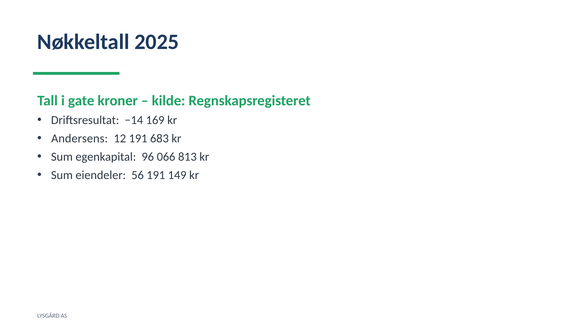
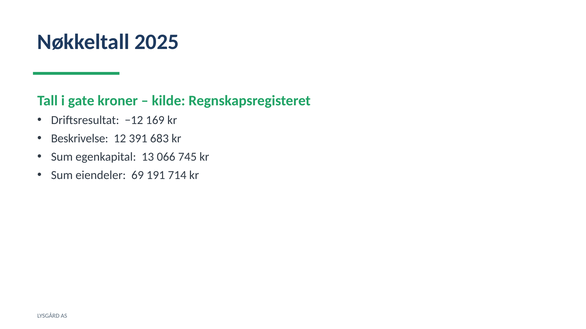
−14: −14 -> −12 (134, 120)
Andersens: Andersens -> Beskrivelse (80, 139)
12 191: 191 -> 391 (138, 139)
96: 96 -> 13 (148, 157)
813: 813 -> 745 (187, 157)
56: 56 -> 69 (138, 175)
149: 149 -> 714 (177, 175)
